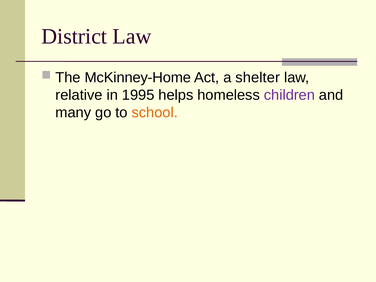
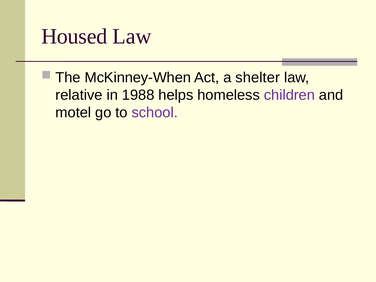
District: District -> Housed (74, 36)
McKinney-Home: McKinney-Home -> McKinney-When (138, 77)
1995: 1995 -> 1988 (138, 95)
many: many -> motel (73, 113)
school colour: orange -> purple (155, 113)
